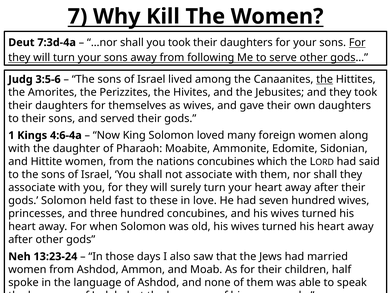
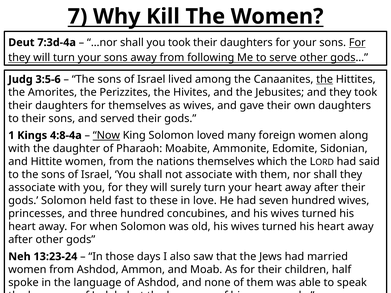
4:6-4a: 4:6-4a -> 4:8-4a (66, 136)
Now underline: none -> present (106, 136)
nations concubines: concubines -> themselves (226, 162)
